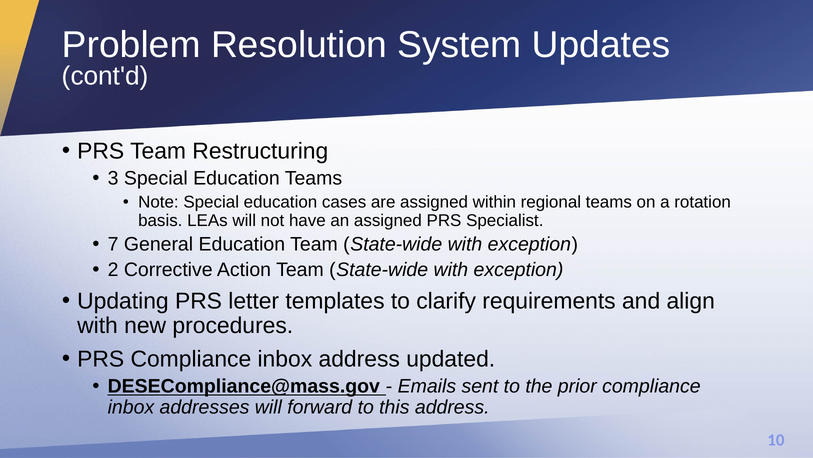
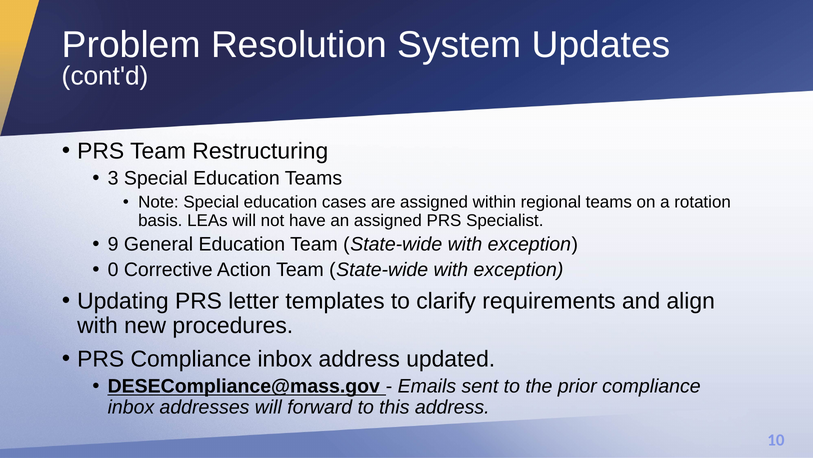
7: 7 -> 9 (113, 244)
2: 2 -> 0 (113, 269)
